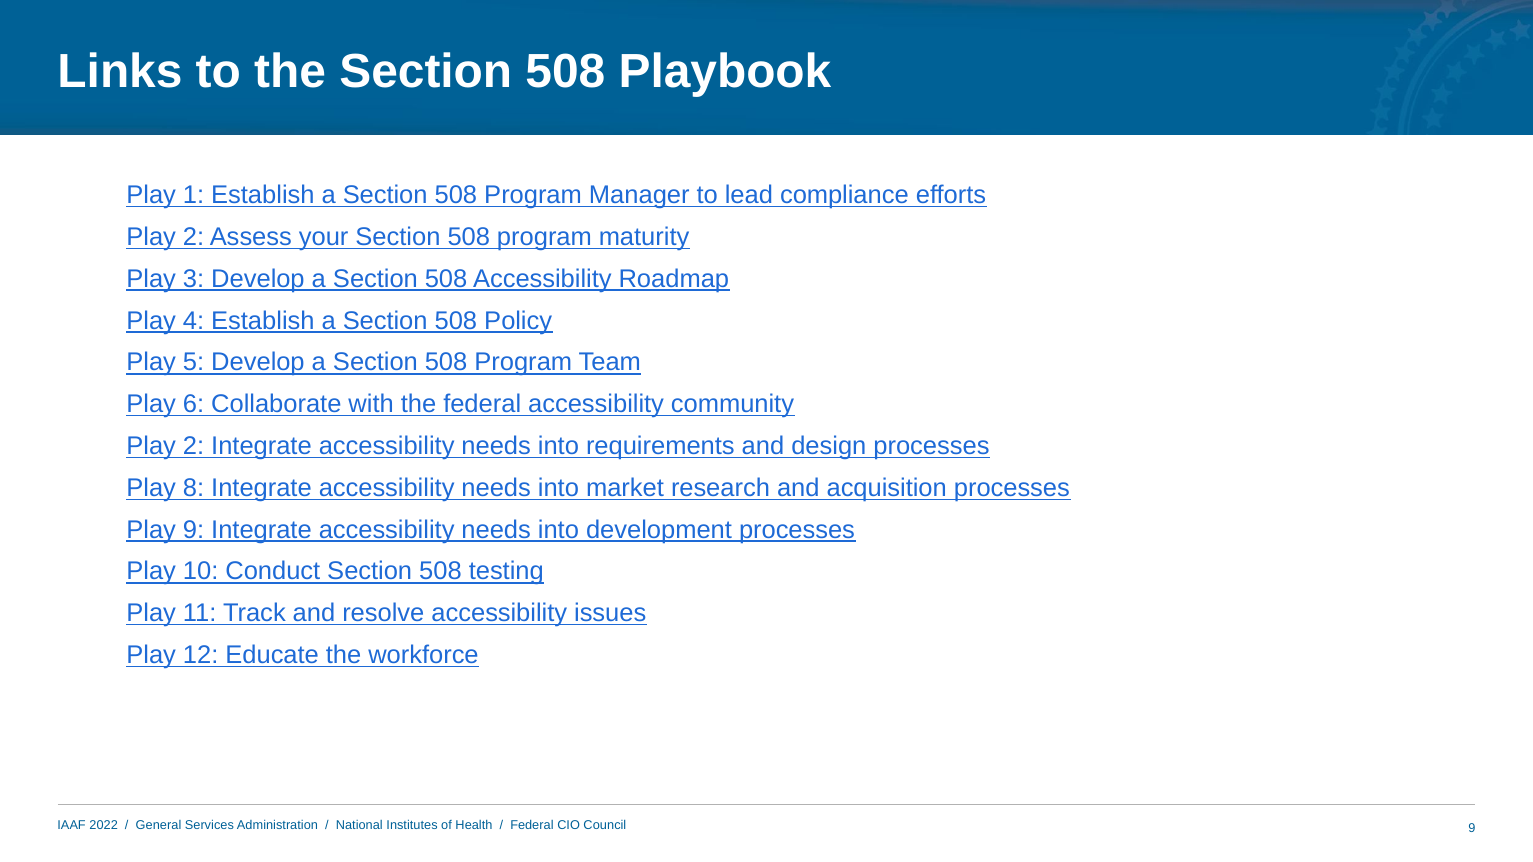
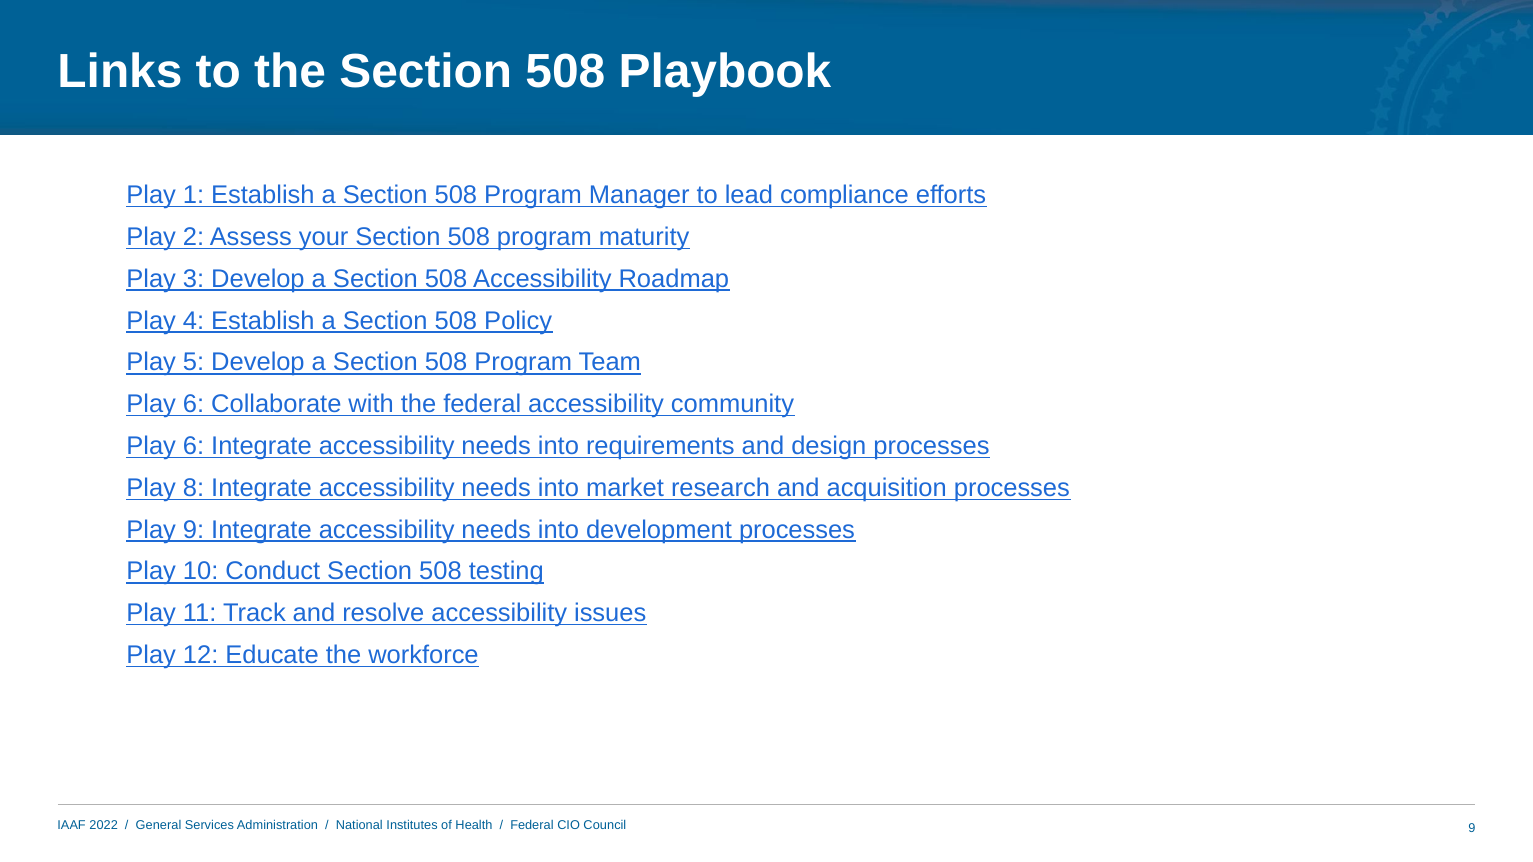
2: 2 -> 6 (194, 446)
